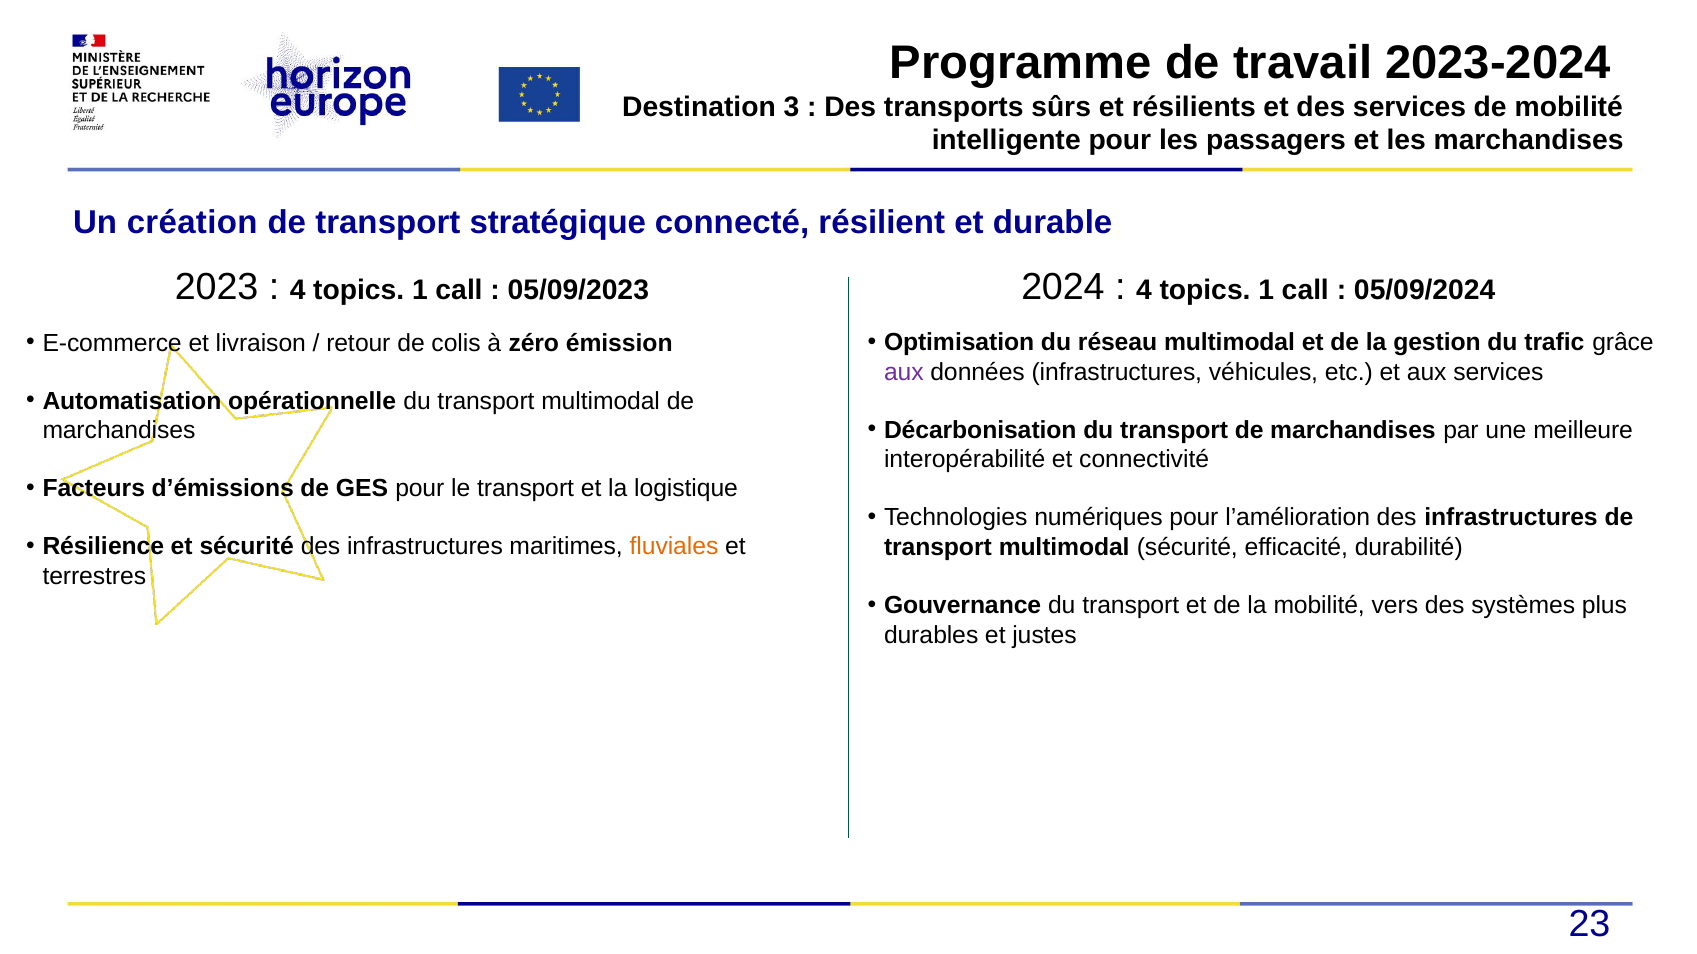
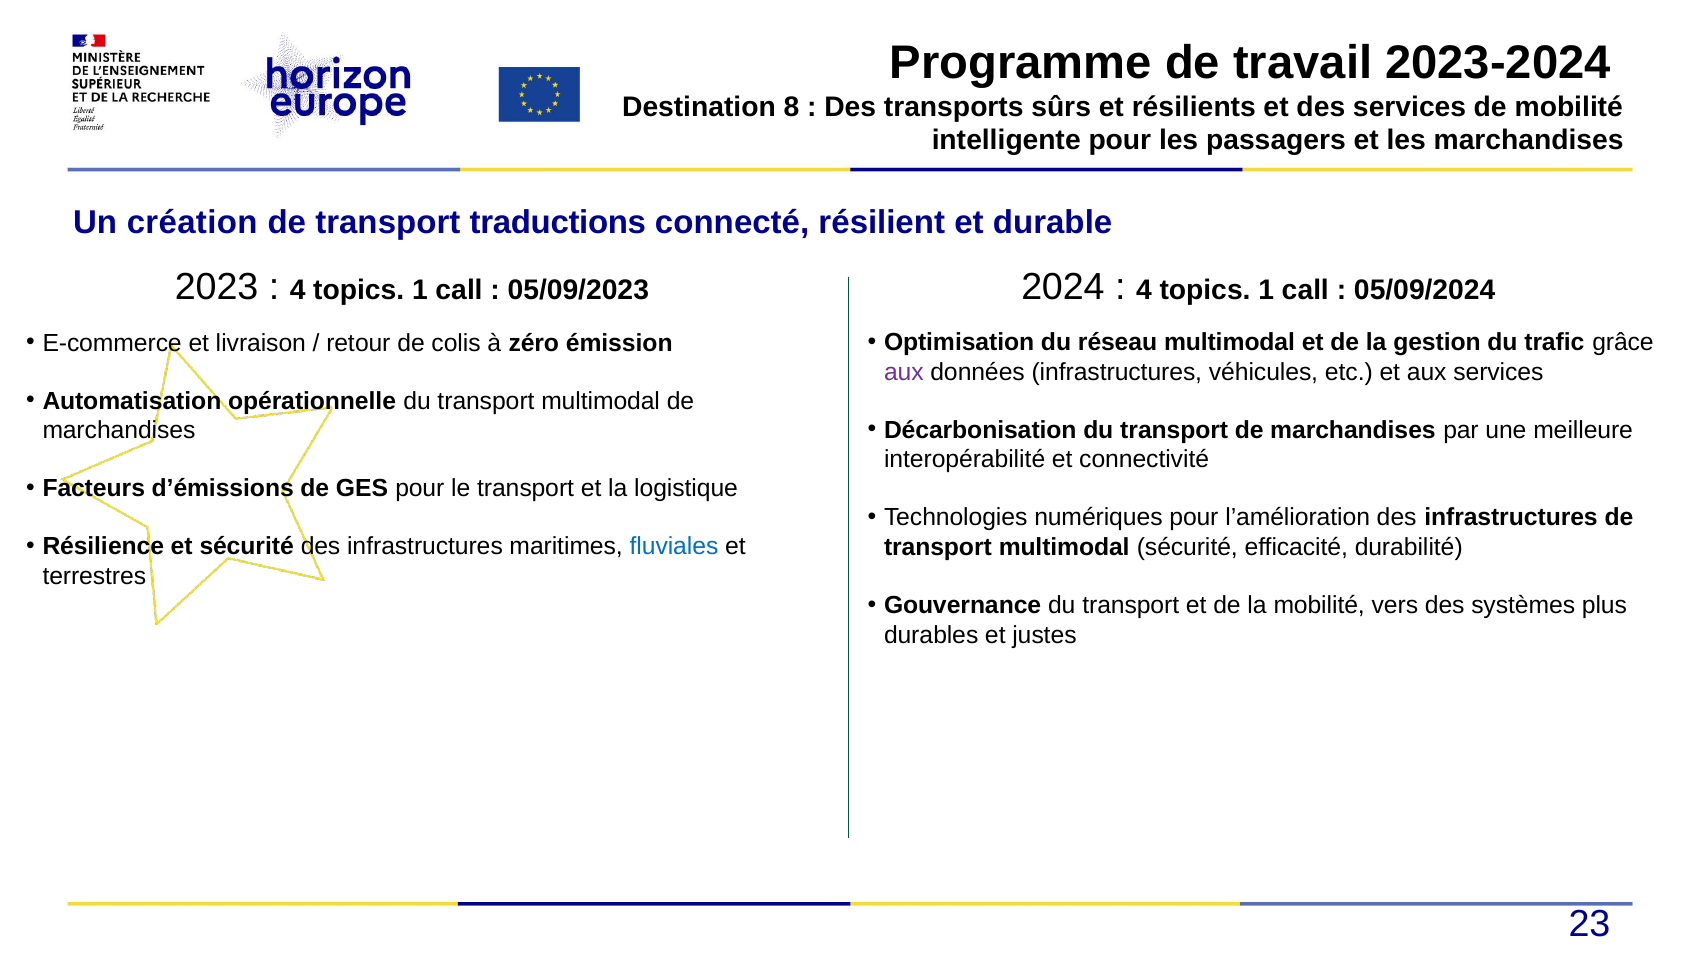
3: 3 -> 8 (792, 107)
stratégique: stratégique -> traductions (558, 222)
fluviales colour: orange -> blue (674, 547)
